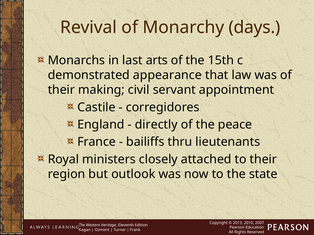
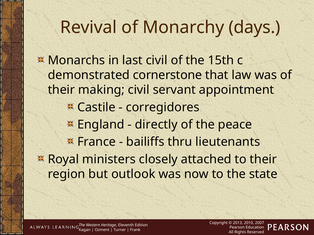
last arts: arts -> civil (157, 61)
appearance: appearance -> cornerstone (167, 75)
